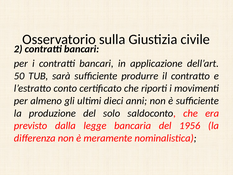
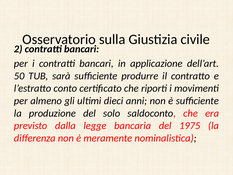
1956: 1956 -> 1975 (190, 126)
